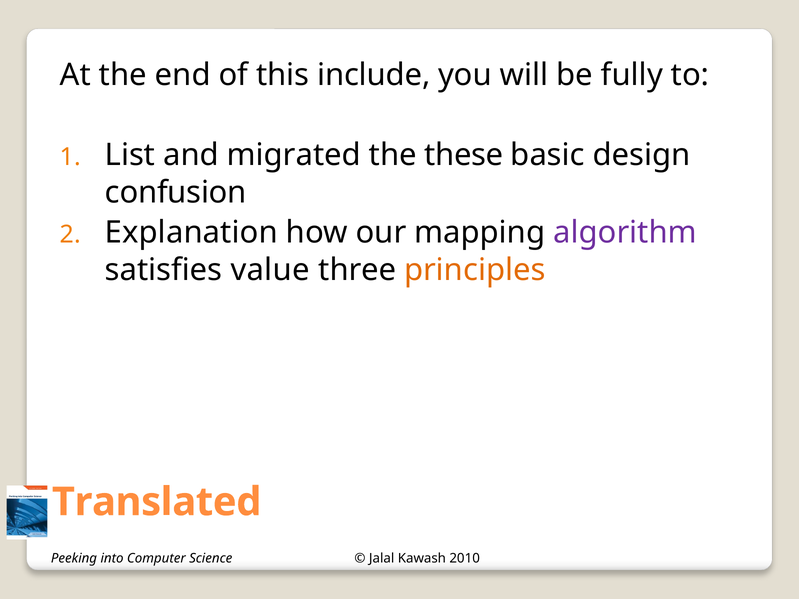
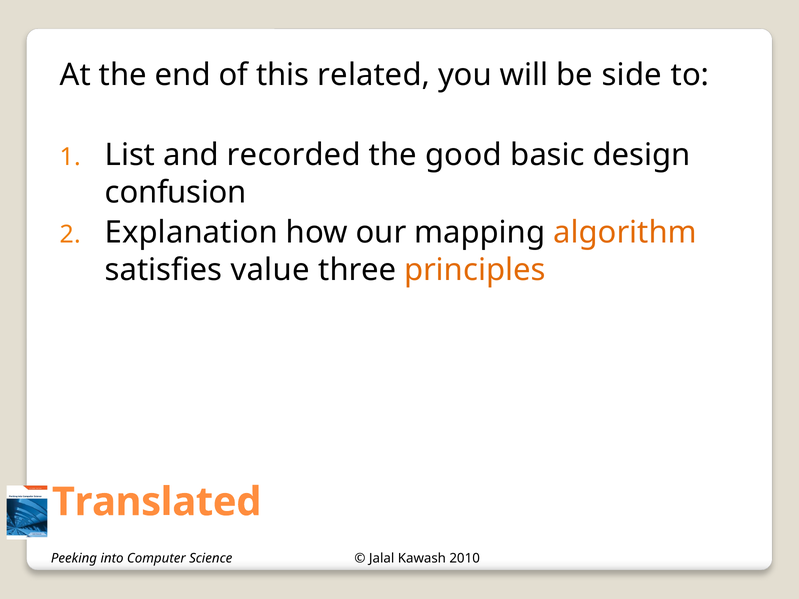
include: include -> related (374, 75)
fully: fully -> side (632, 75)
migrated: migrated -> recorded (294, 155)
these: these -> good (463, 155)
algorithm colour: purple -> orange (625, 233)
